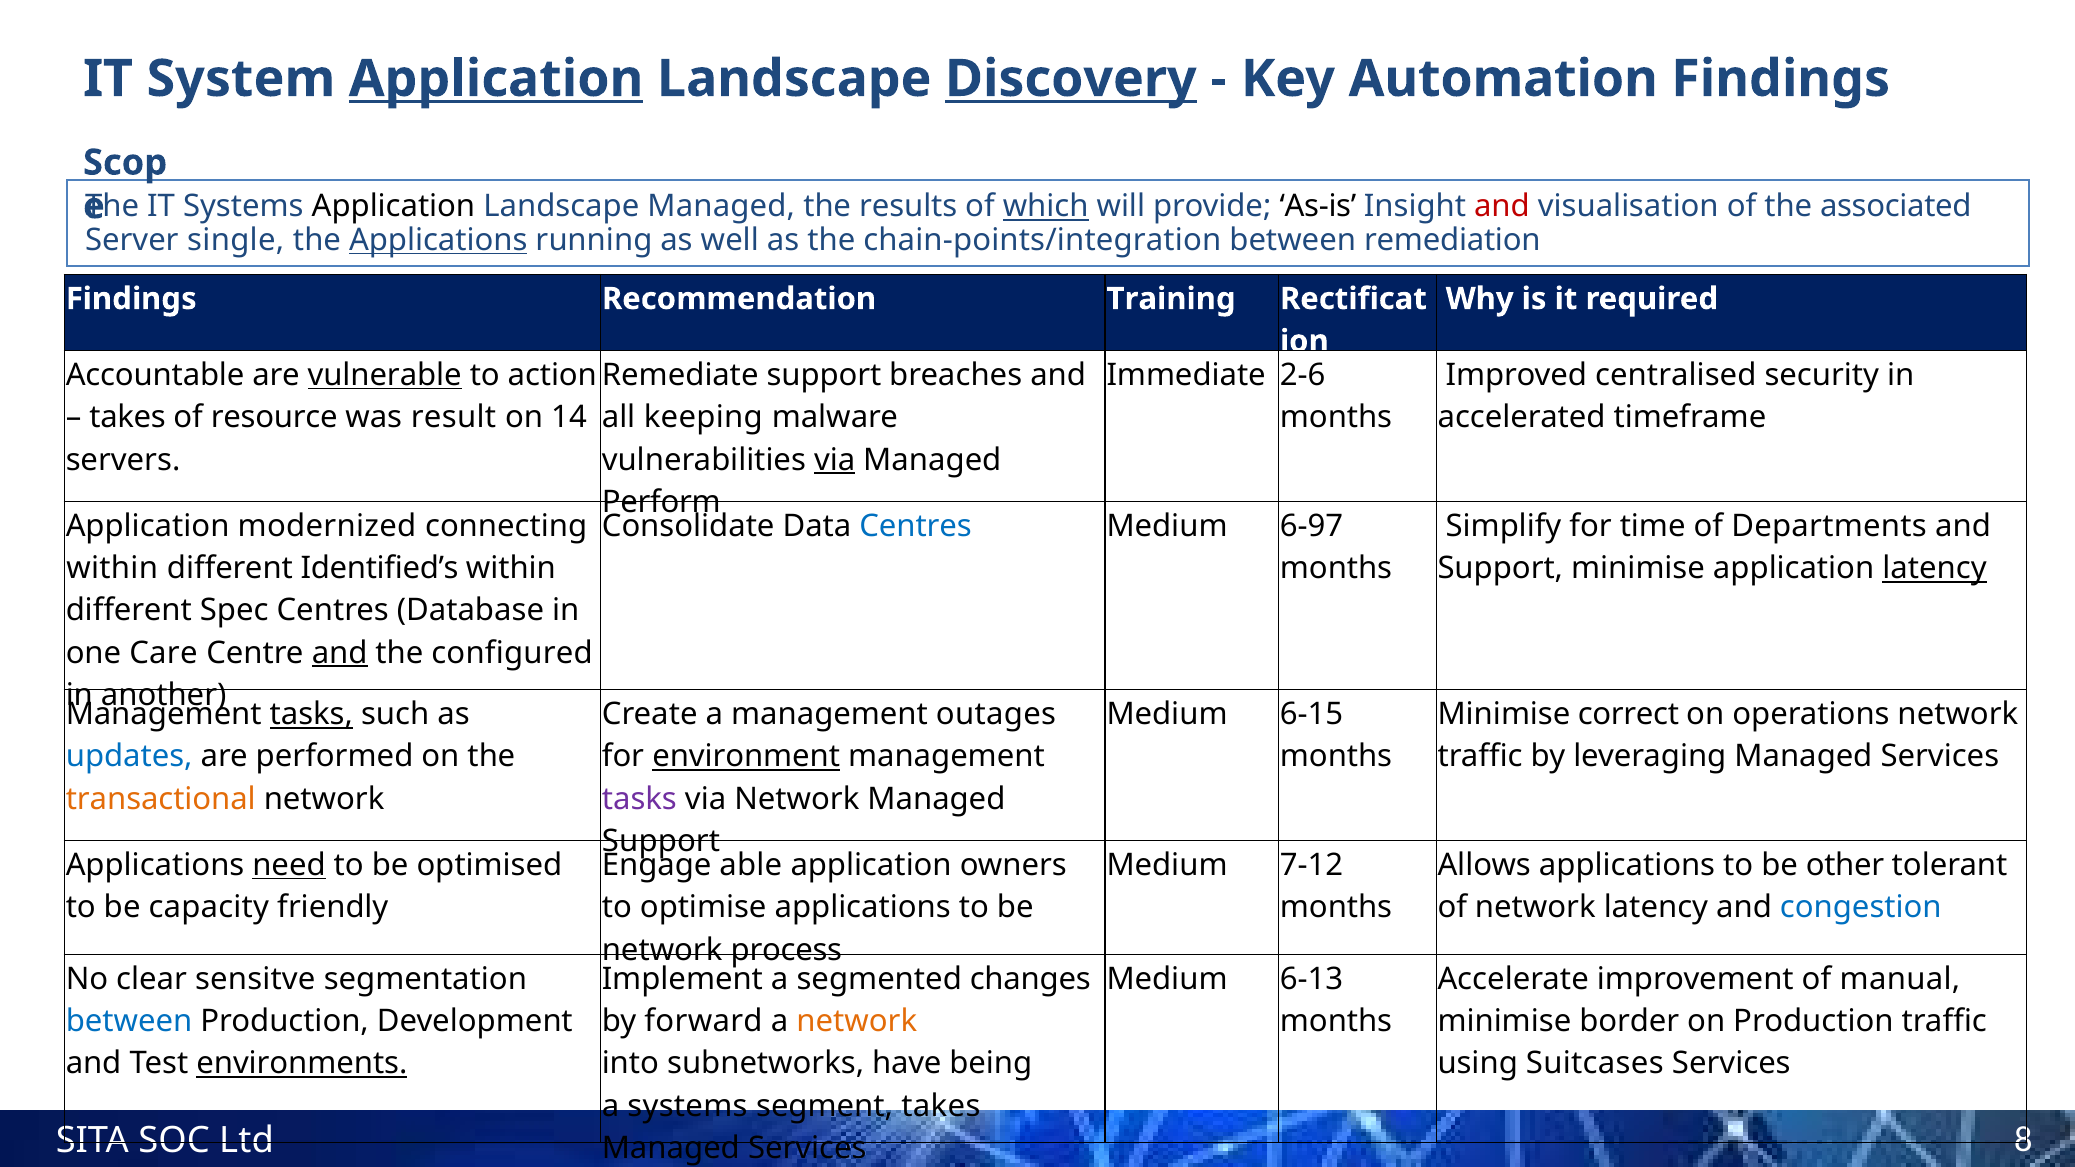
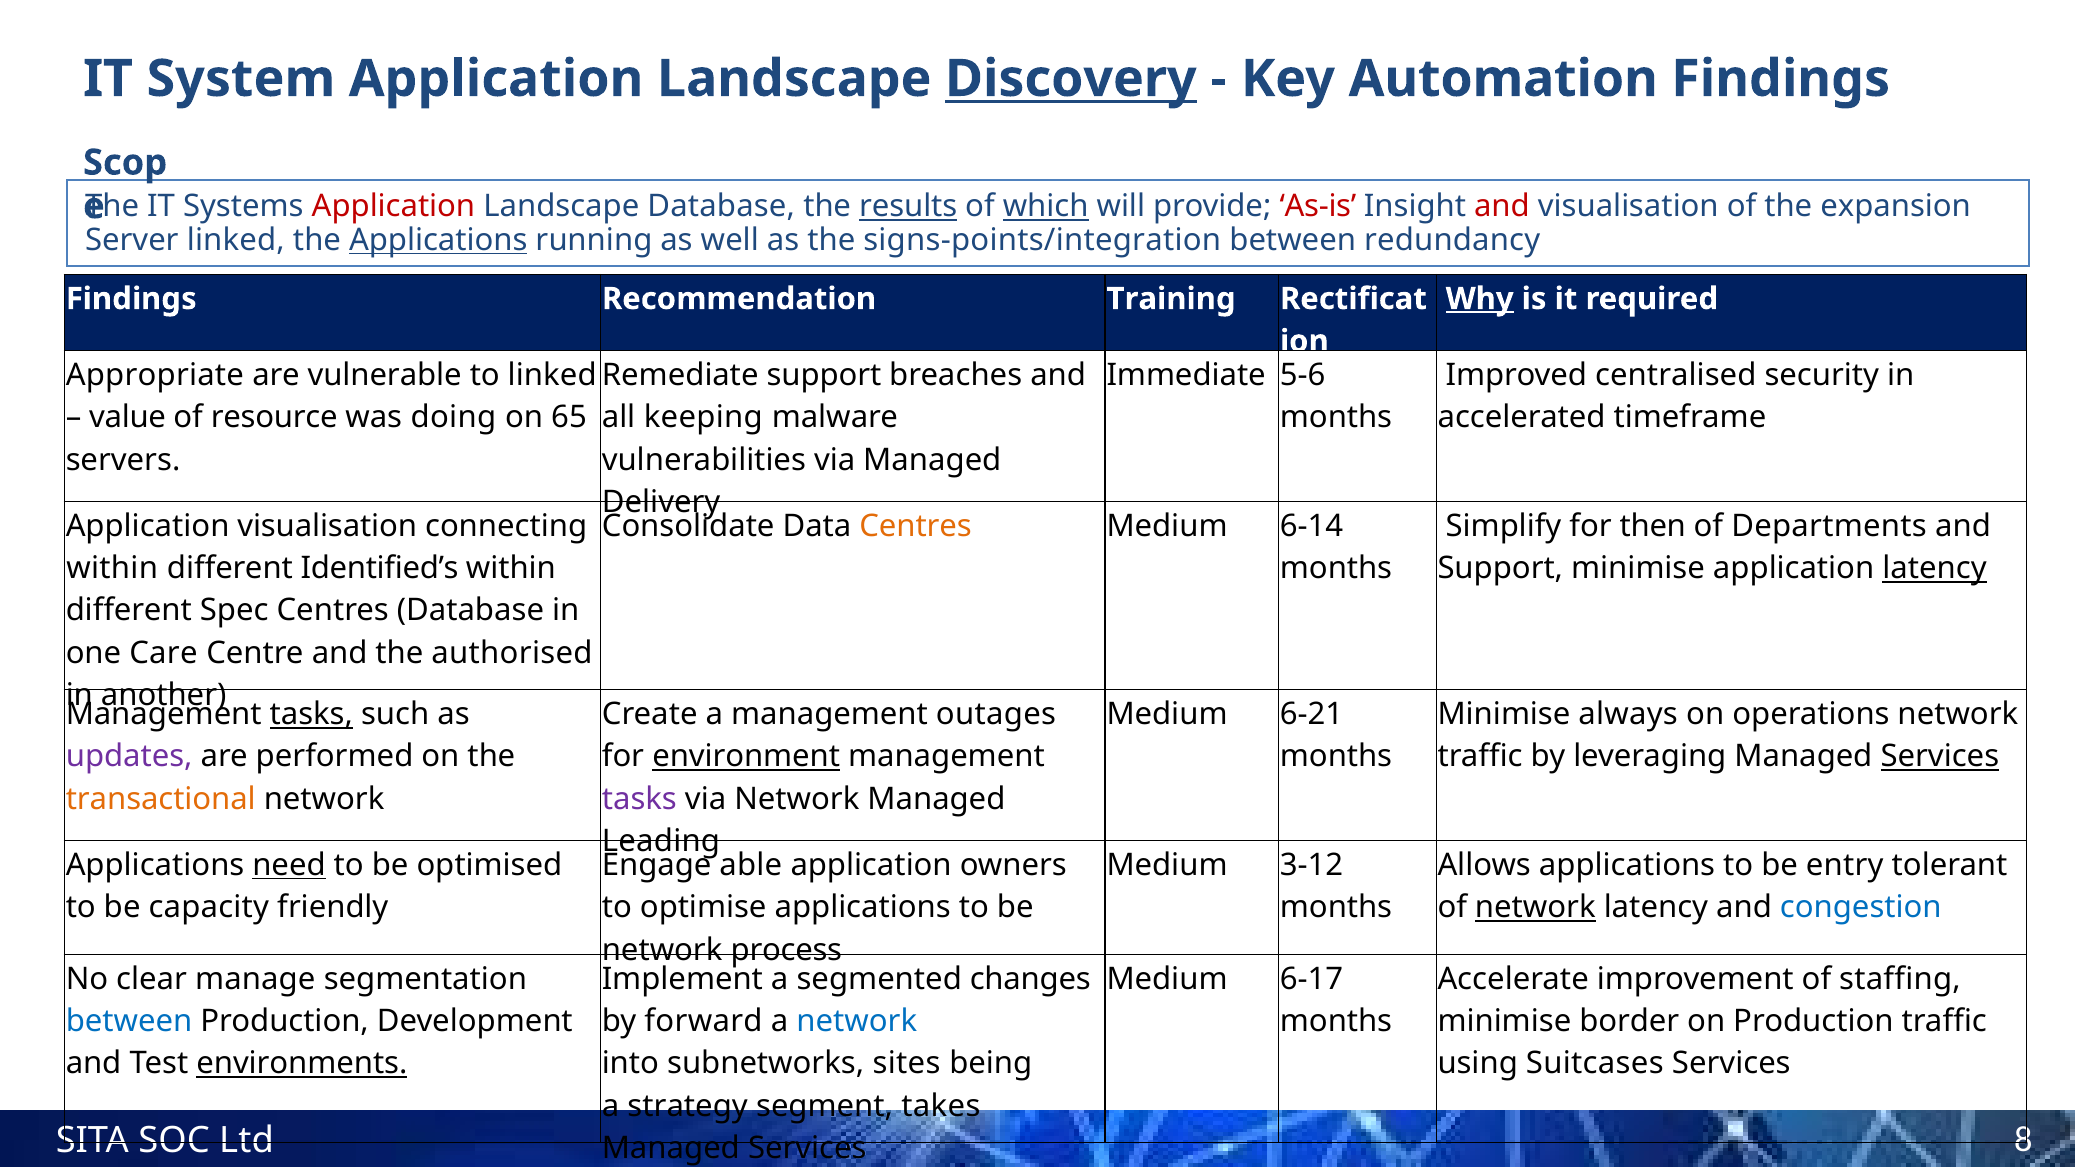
Application underline: present -> none (496, 79)
Application colour: black -> red (393, 206)
Landscape Managed: Managed -> Database (721, 206)
results underline: none -> present (908, 206)
As-is colour: black -> red (1318, 206)
associated: associated -> expansion (1896, 206)
Server single: single -> linked (236, 240)
chain-points/integration: chain-points/integration -> signs-points/integration (1042, 240)
remediation: remediation -> redundancy (1452, 240)
Why underline: none -> present (1480, 299)
Accountable: Accountable -> Appropriate (155, 375)
vulnerable underline: present -> none (385, 375)
to action: action -> linked (552, 375)
2-6: 2-6 -> 5-6 (1303, 375)
takes: takes -> value (128, 418)
result: result -> doing (453, 418)
14: 14 -> 65 (569, 418)
via underline: present -> none (835, 460)
Perform: Perform -> Delivery (661, 502)
Application modernized: modernized -> visualisation (327, 526)
Centres colour: blue -> orange (916, 526)
6-97: 6-97 -> 6-14 (1312, 526)
time: time -> then (1653, 526)
and underline: present -> none (340, 653)
configured: configured -> authorised (512, 653)
6-15: 6-15 -> 6-21 (1312, 714)
correct: correct -> always (1628, 714)
updates colour: blue -> purple (129, 757)
Services underline: none -> present (1940, 757)
Support: Support -> Leading (661, 841)
7-12: 7-12 -> 3-12 (1312, 865)
other: other -> entry (1845, 865)
network underline: none -> present (1535, 908)
sensitve: sensitve -> manage (255, 979)
6-13: 6-13 -> 6-17 (1312, 979)
manual: manual -> staffing (1900, 979)
network colour: orange -> blue (857, 1021)
have: have -> sites (907, 1064)
a systems: systems -> strategy (688, 1106)
